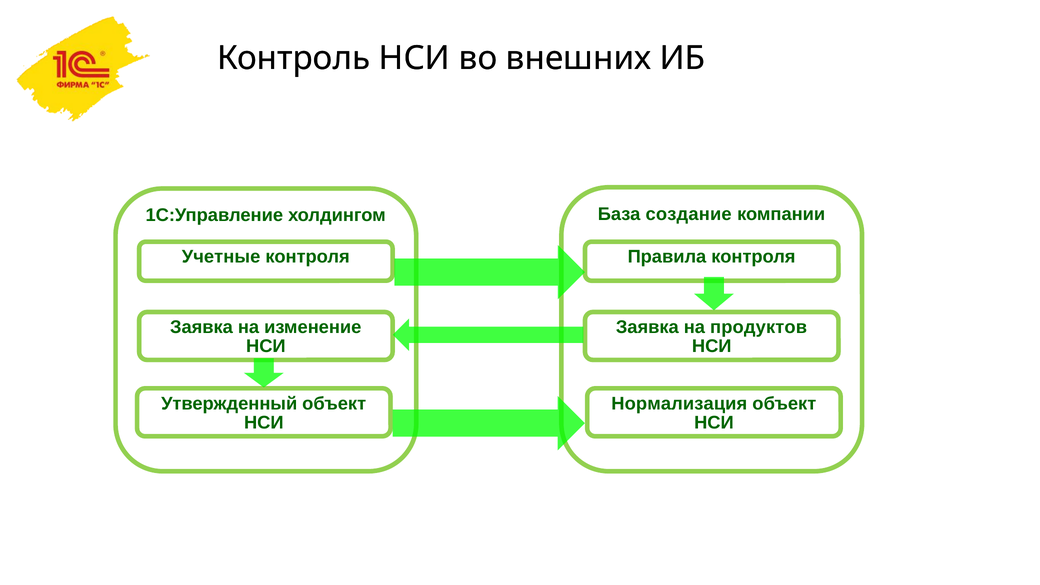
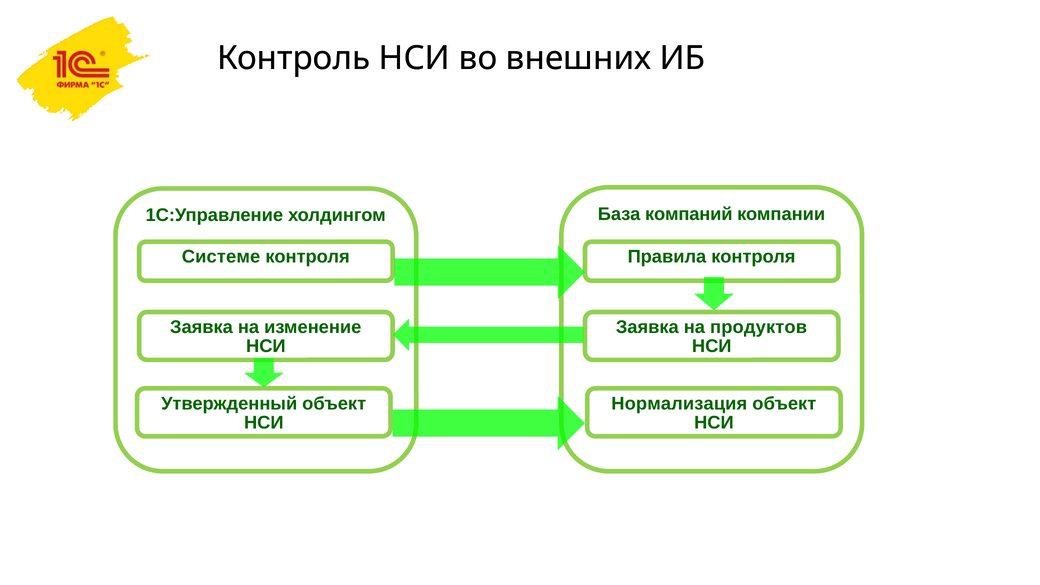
создание: создание -> компаний (689, 214)
Учетные: Учетные -> Системе (221, 257)
